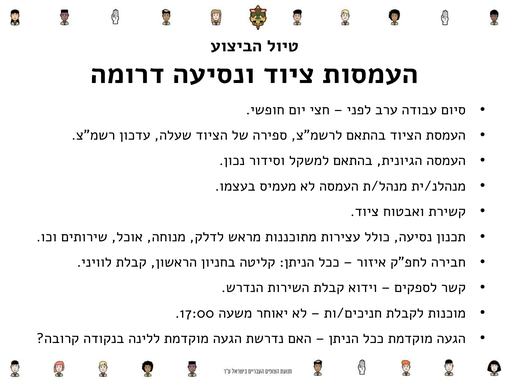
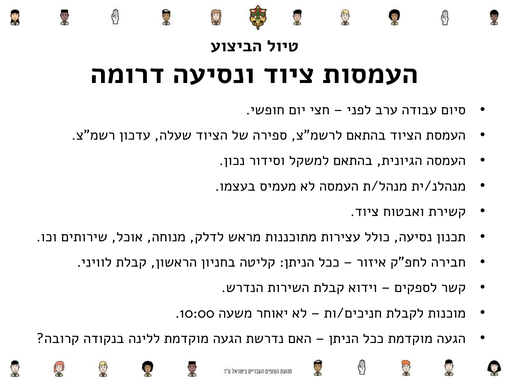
17:00: 17:00 -> 10:00 (197, 314)
